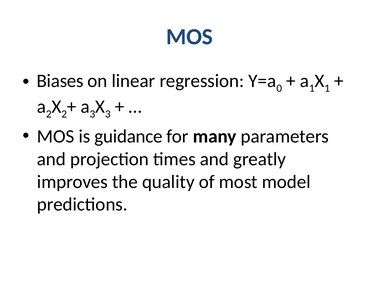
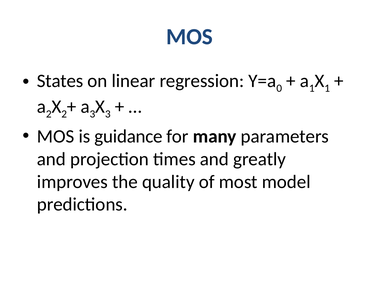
Biases: Biases -> States (60, 81)
